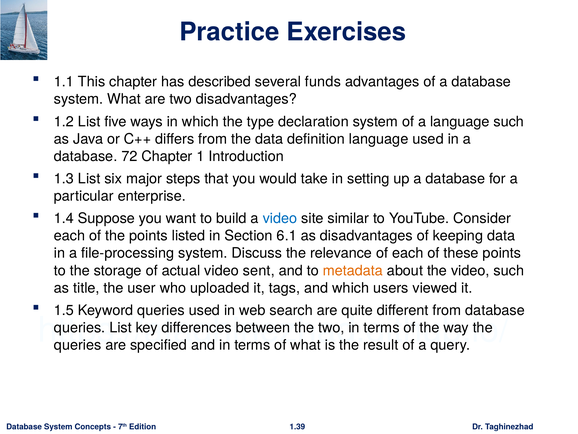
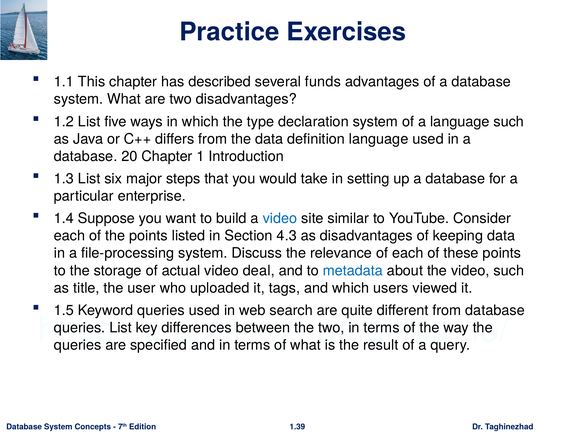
72: 72 -> 20 (129, 156)
6.1: 6.1 -> 4.3 (287, 236)
sent: sent -> deal (259, 270)
metadata colour: orange -> blue (353, 270)
